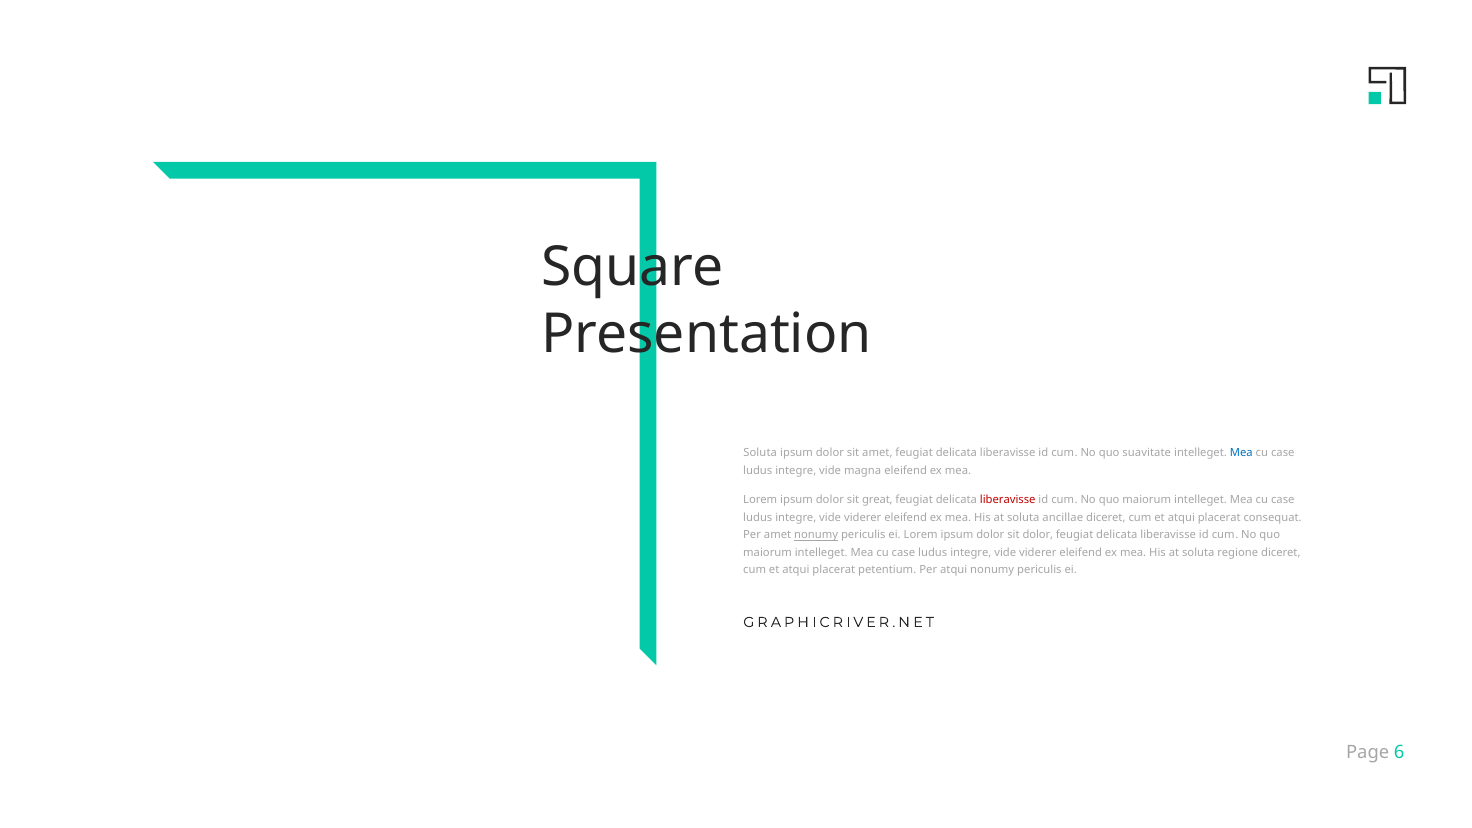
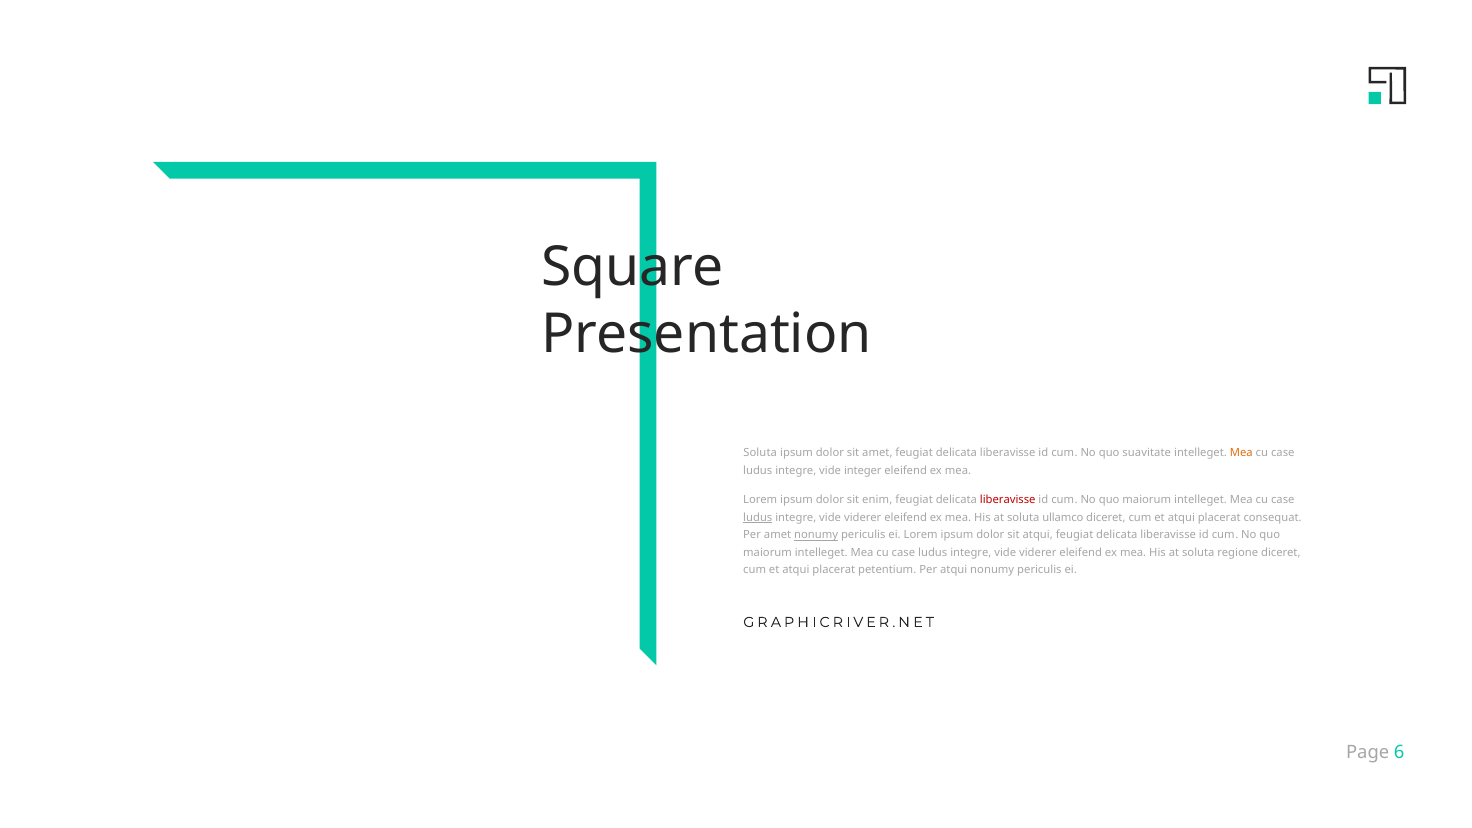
Mea colour: blue -> orange (1241, 453)
magna: magna -> integer (863, 470)
great: great -> enim (877, 500)
ludus underline: none -> present (758, 518)
ancillae: ancillae -> ullamco (1063, 518)
sit dolor: dolor -> atqui (1038, 535)
